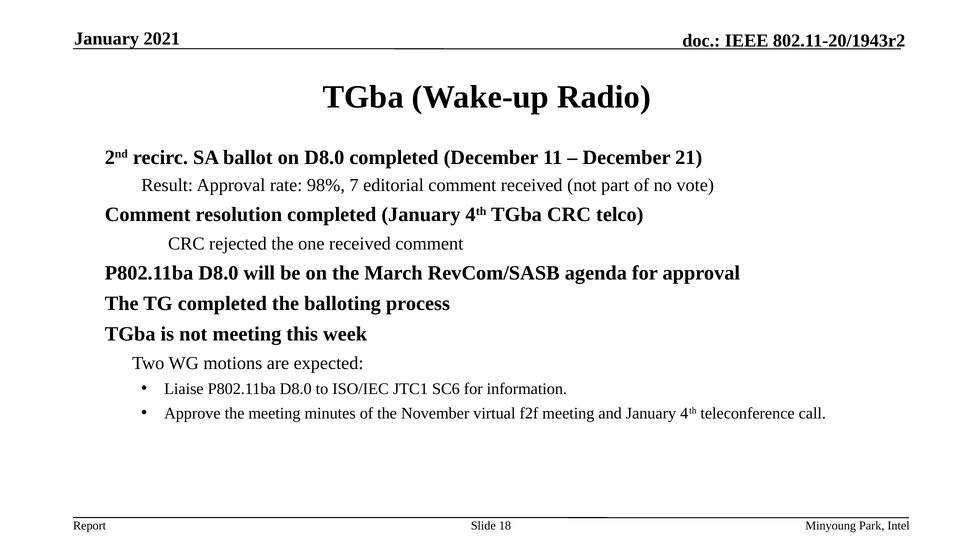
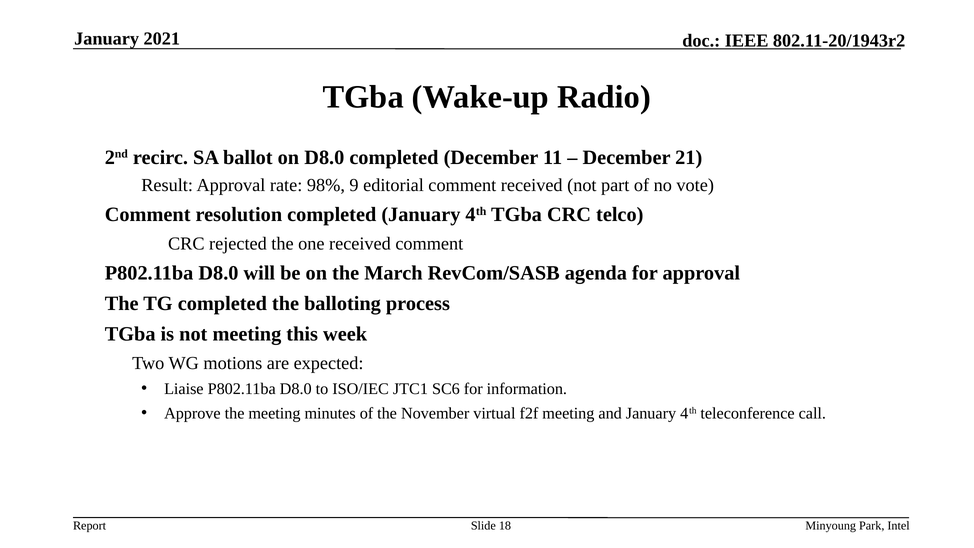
7: 7 -> 9 (354, 185)
